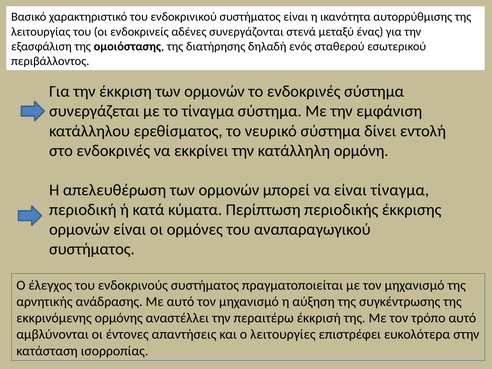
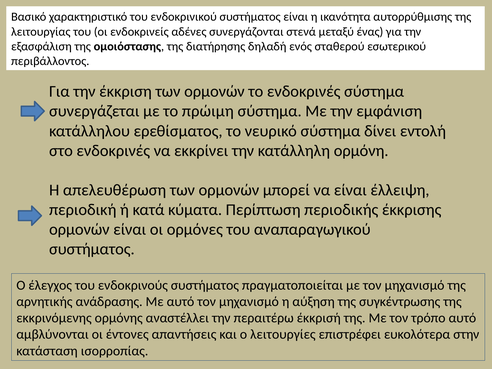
το τίναγμα: τίναγμα -> πρώιμη (208, 111)
είναι τίναγμα: τίναγμα -> έλλειψη (400, 190)
